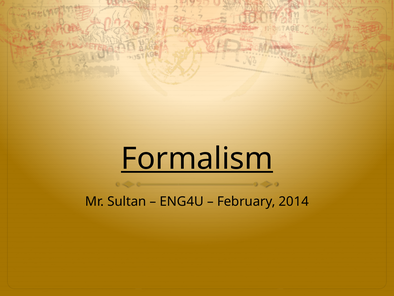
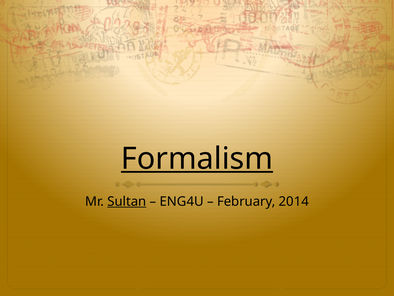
Sultan underline: none -> present (127, 201)
